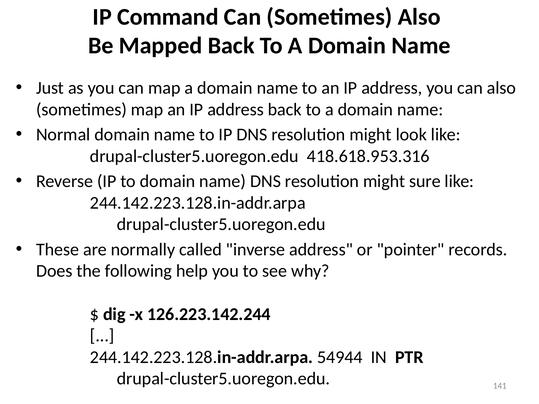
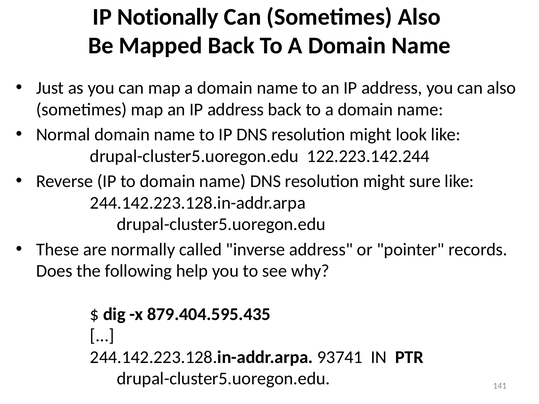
Command: Command -> Notionally (168, 17)
418.618.953.316: 418.618.953.316 -> 122.223.142.244 (368, 156)
126.223.142.244: 126.223.142.244 -> 879.404.595.435 (209, 314)
54944: 54944 -> 93741 (340, 357)
